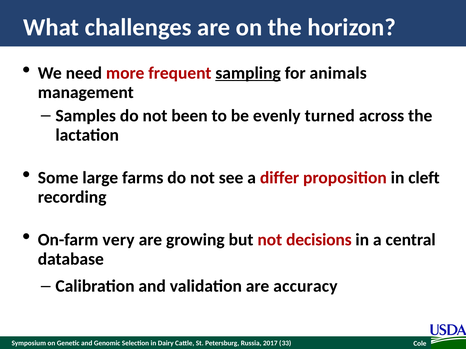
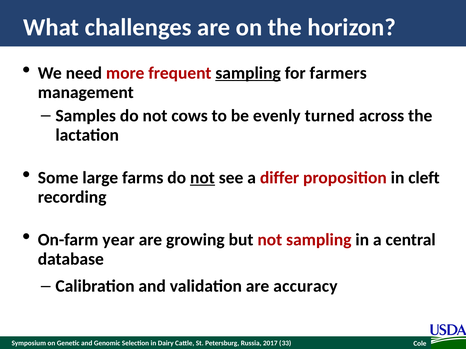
animals: animals -> farmers (338, 73)
been: been -> cows (190, 116)
not underline: none -> present (202, 178)
very: very -> year (119, 240)
not decisions: decisions -> sampling (319, 240)
